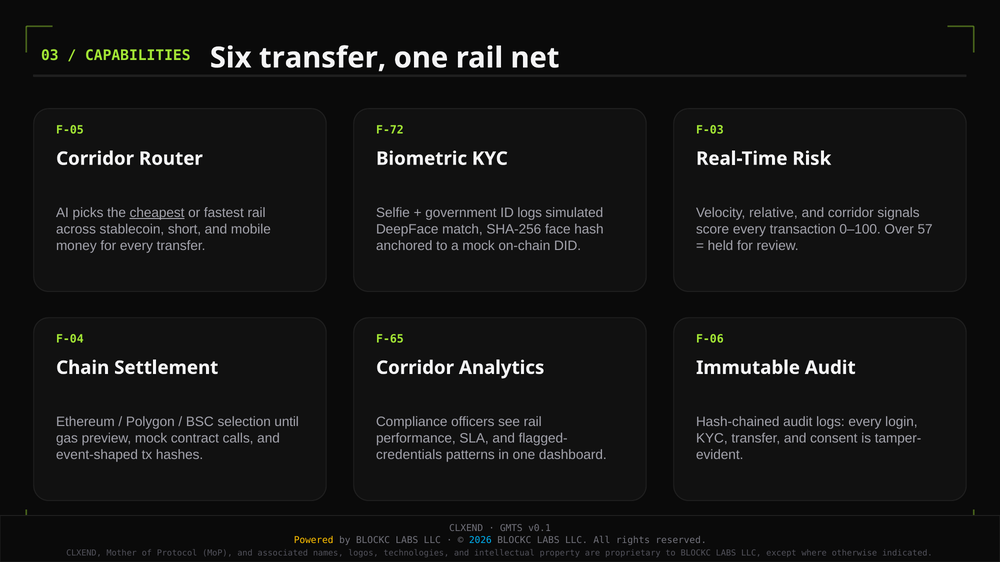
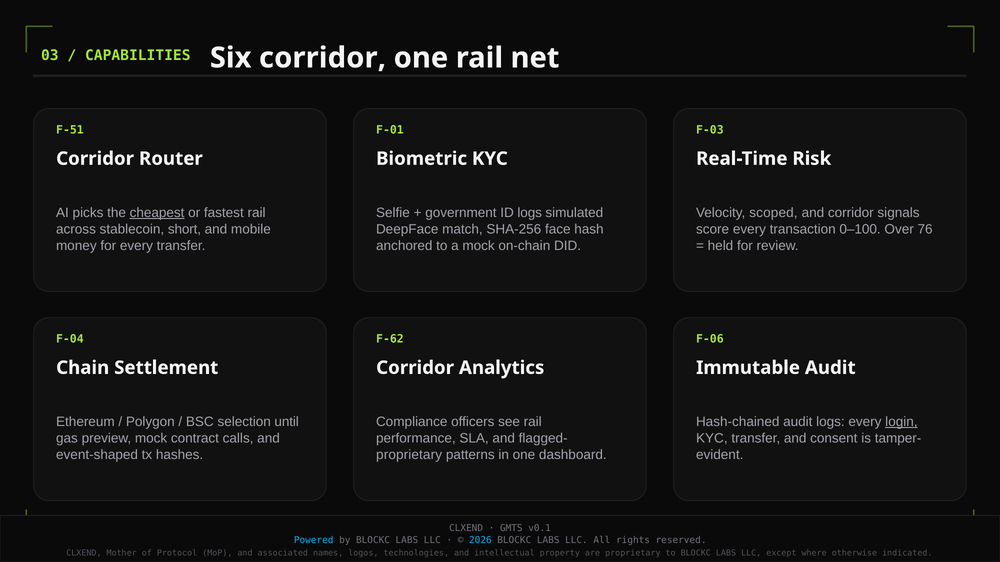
Six transfer: transfer -> corridor (322, 58)
F-05: F-05 -> F-51 (70, 130)
F-72: F-72 -> F-01 (390, 130)
relative: relative -> scoped (773, 213)
57: 57 -> 76 (925, 230)
F-65: F-65 -> F-62 (390, 339)
login underline: none -> present (901, 422)
credentials: credentials -> proprietary (409, 455)
Powered colour: yellow -> light blue (314, 541)
